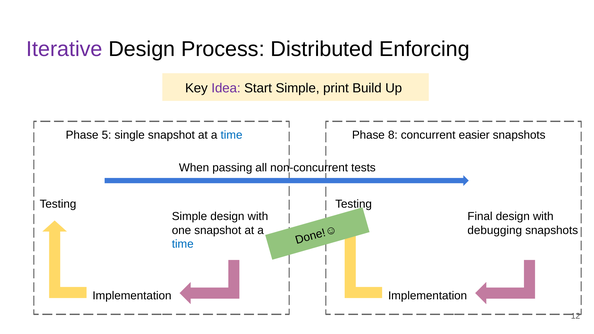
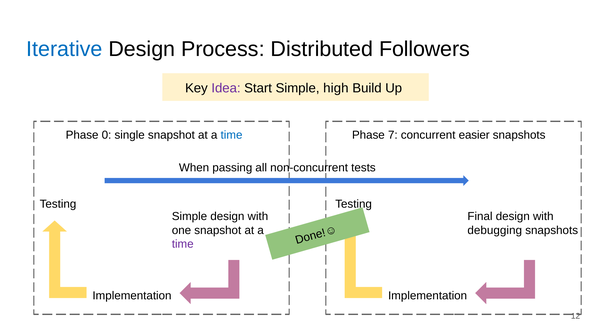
Iterative colour: purple -> blue (64, 49)
Enforcing: Enforcing -> Followers (424, 49)
print: print -> high (336, 88)
5: 5 -> 0 (107, 135)
8: 8 -> 7 (393, 135)
time colour: blue -> purple (183, 244)
